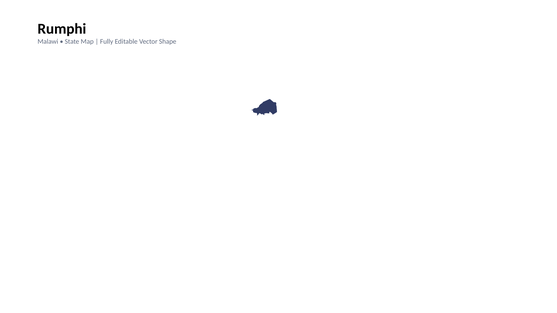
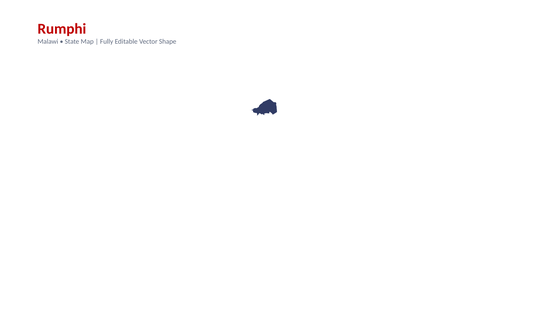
Rumphi colour: black -> red (62, 29)
